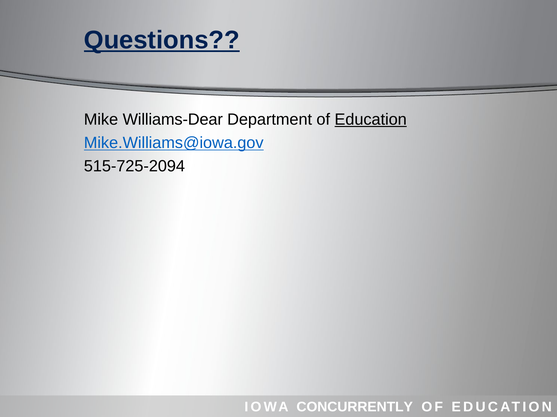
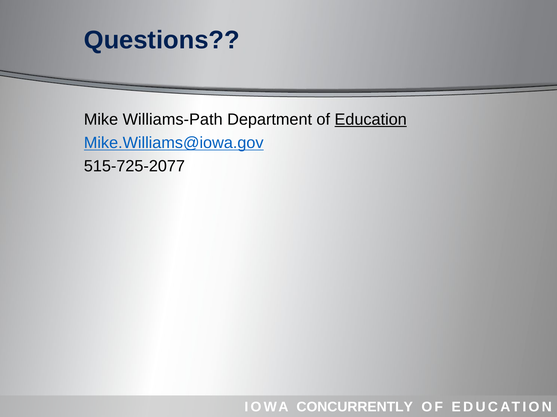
Questions underline: present -> none (162, 40)
Williams-Dear: Williams-Dear -> Williams-Path (173, 120)
515-725-2094: 515-725-2094 -> 515-725-2077 (134, 166)
